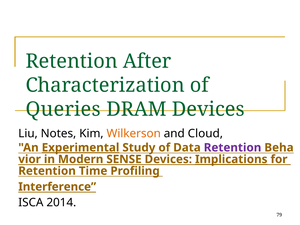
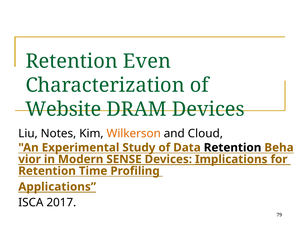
After: After -> Even (147, 61)
Queries: Queries -> Website (63, 109)
Experimental underline: present -> none (81, 148)
Retention colour: purple -> black (233, 148)
Interference: Interference -> Applications (57, 187)
2014: 2014 -> 2017 (61, 203)
